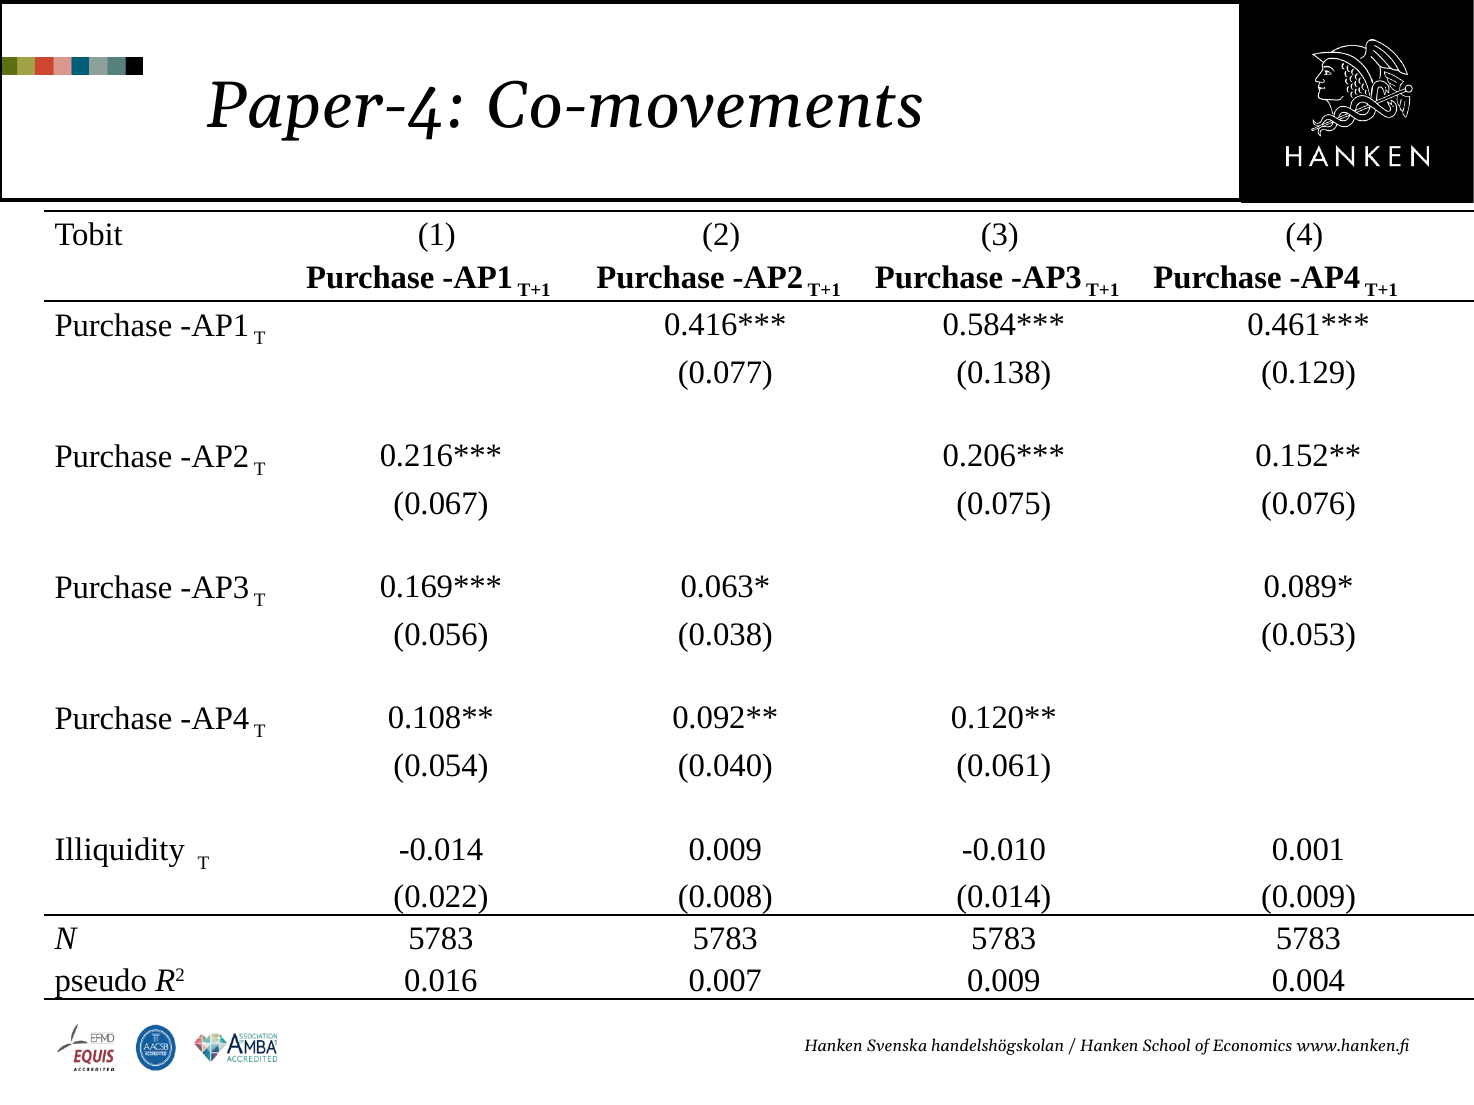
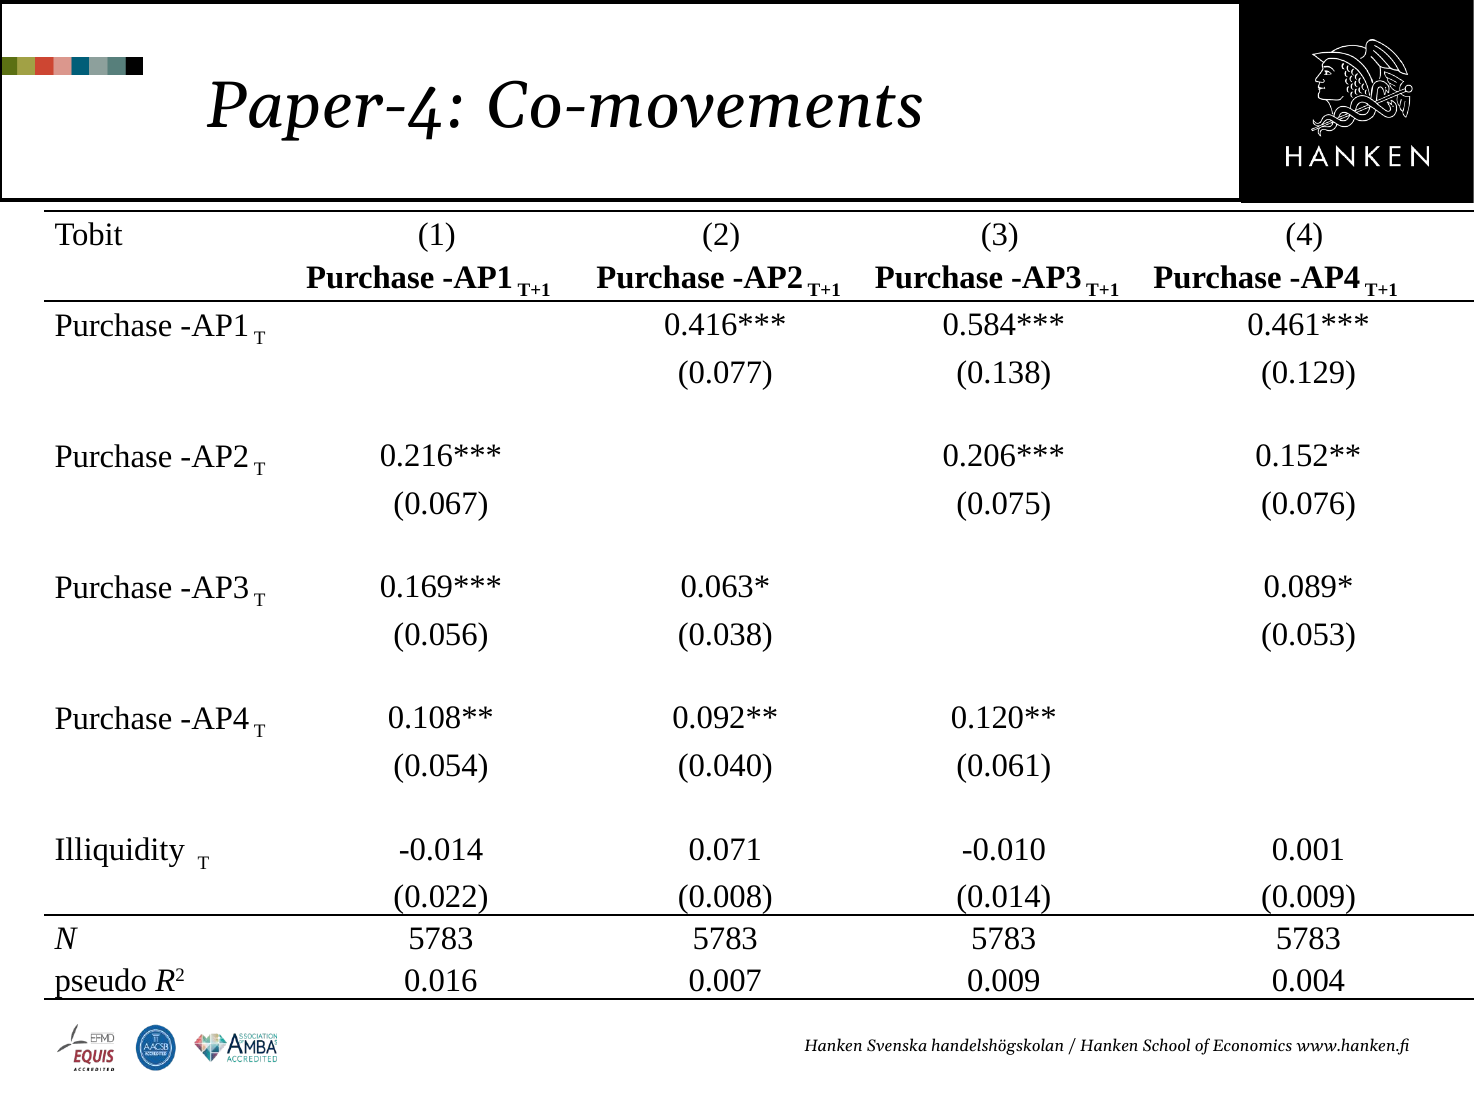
-0.014 0.009: 0.009 -> 0.071 (725, 850)
